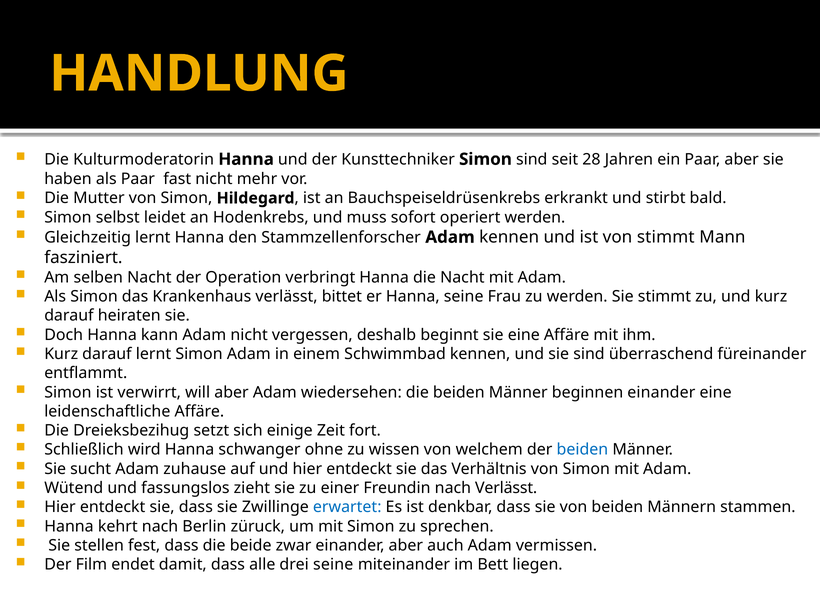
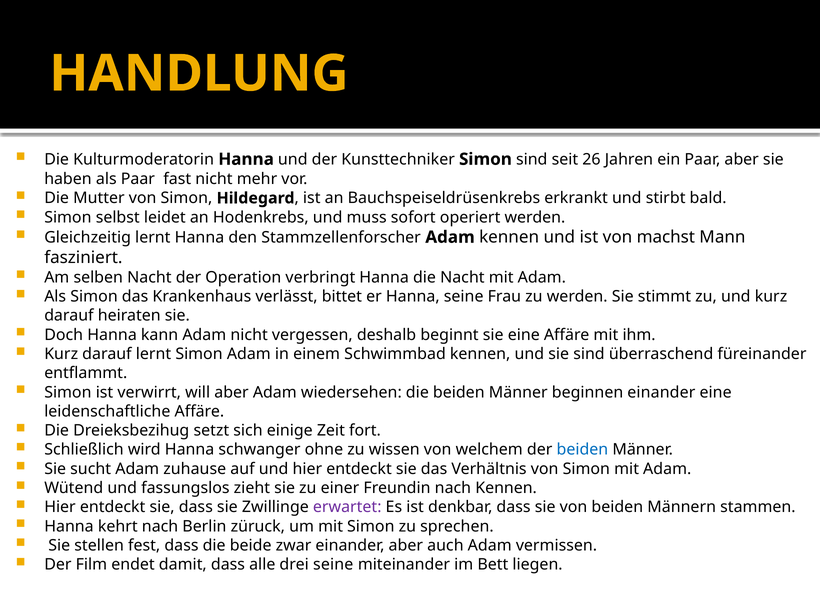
28: 28 -> 26 (591, 160)
von stimmt: stimmt -> machst (666, 237)
nach Verlässt: Verlässt -> Kennen (506, 488)
erwartet colour: blue -> purple (347, 507)
